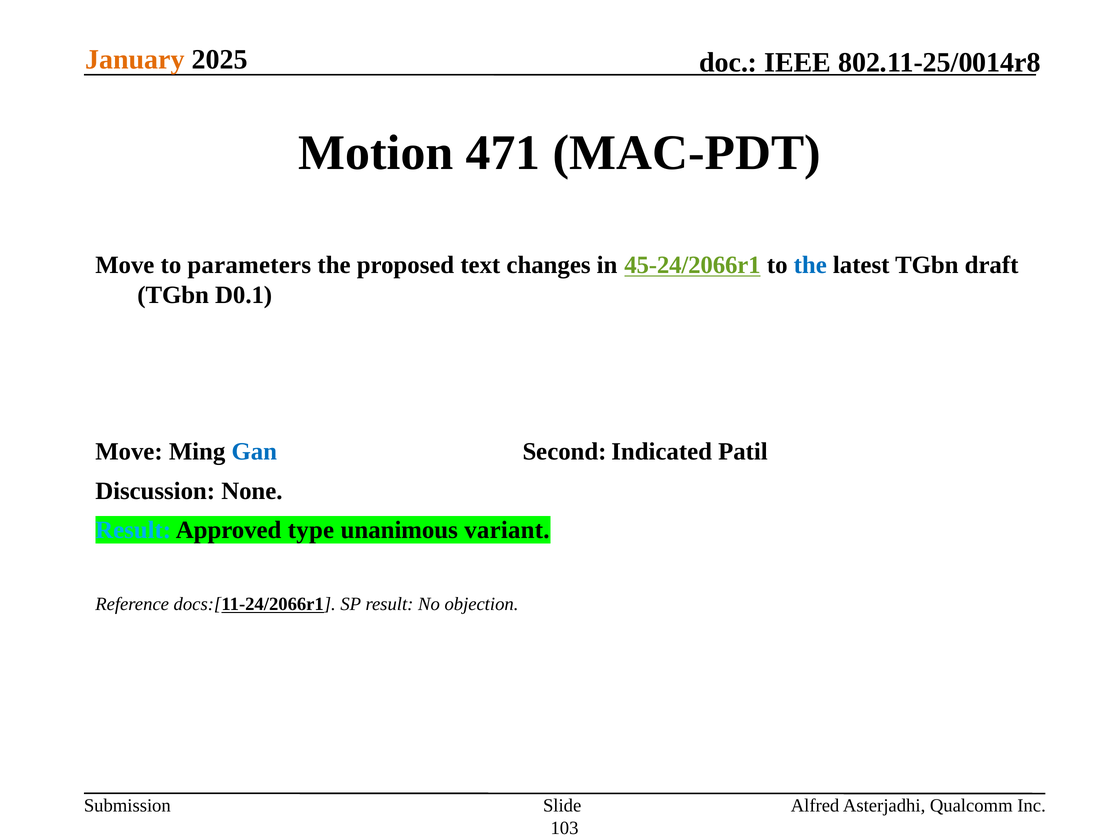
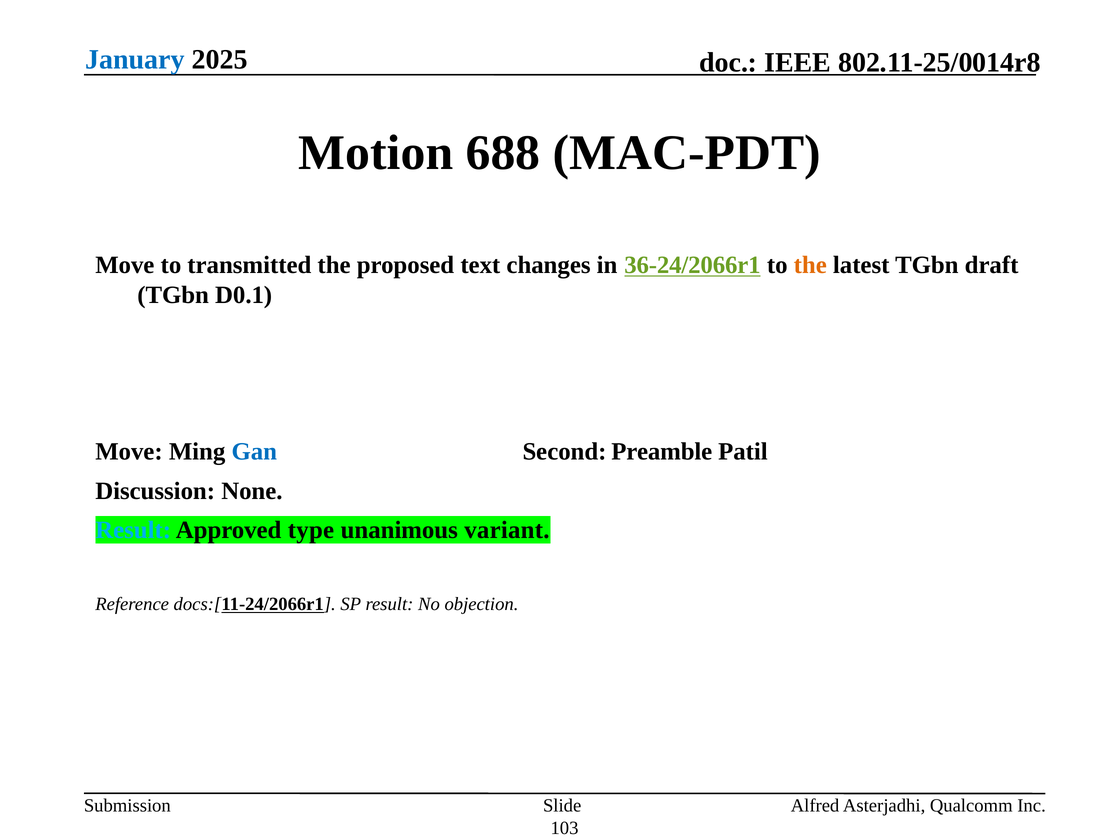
January colour: orange -> blue (135, 59)
471: 471 -> 688 (503, 153)
parameters: parameters -> transmitted (249, 265)
45-24/2066r1: 45-24/2066r1 -> 36-24/2066r1 (692, 265)
the colour: blue -> orange (810, 265)
Indicated: Indicated -> Preamble (662, 452)
